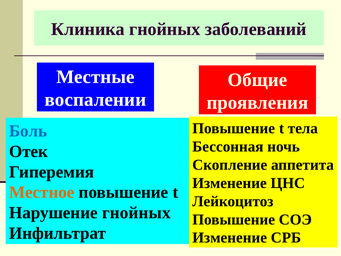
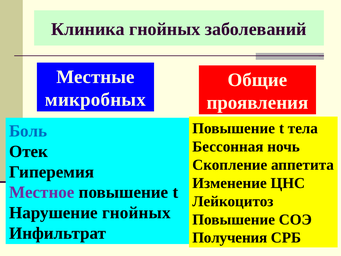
воспалении: воспалении -> микробных (95, 100)
Местное colour: orange -> purple (42, 192)
Изменение: Изменение -> Получения (230, 237)
